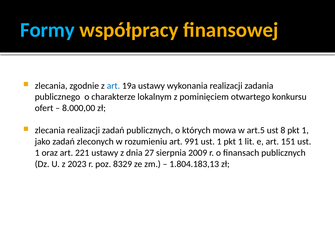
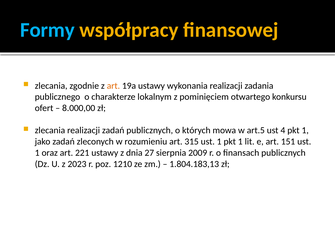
art colour: blue -> orange (113, 86)
8: 8 -> 4 (283, 131)
991: 991 -> 315 (192, 142)
8329: 8329 -> 1210 (123, 164)
